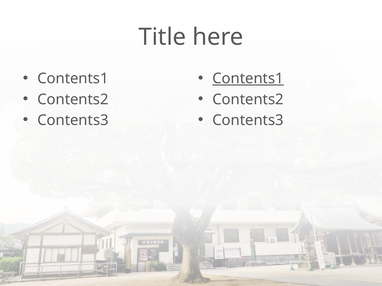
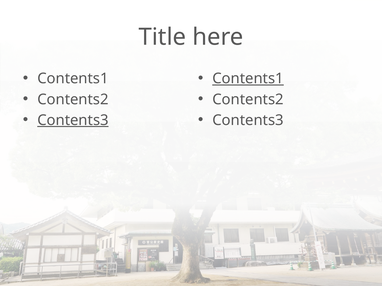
Contents3 underline: none -> present (73, 120)
